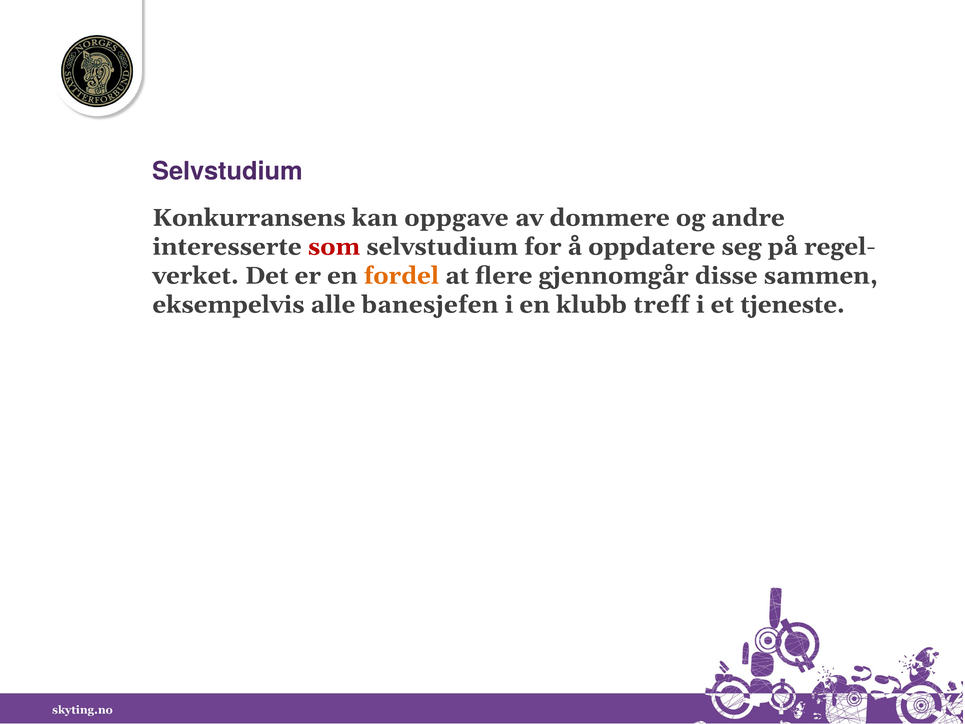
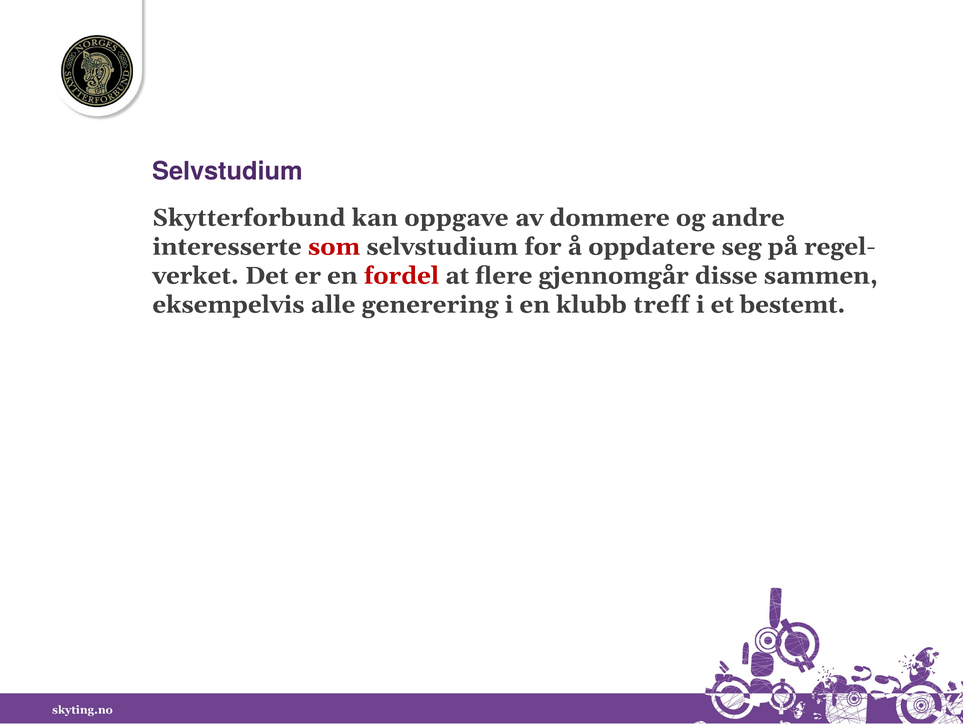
Konkurransens: Konkurransens -> Skytterforbund (249, 218)
fordel colour: orange -> red (401, 276)
banesjefen: banesjefen -> generering (430, 305)
tjeneste: tjeneste -> bestemt (793, 305)
